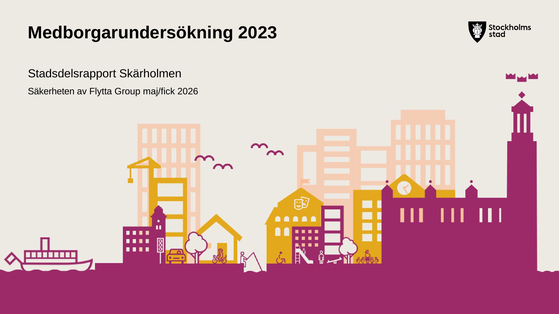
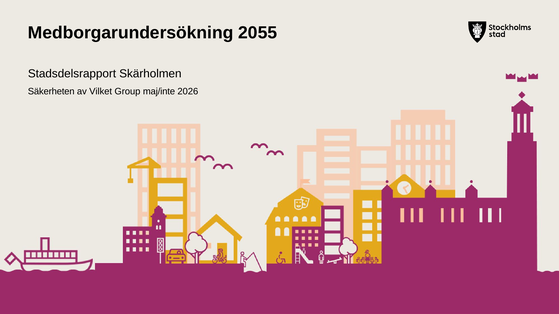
2023: 2023 -> 2055 (258, 33)
Flytta: Flytta -> Vilket (101, 92)
maj/fick: maj/fick -> maj/inte (159, 92)
